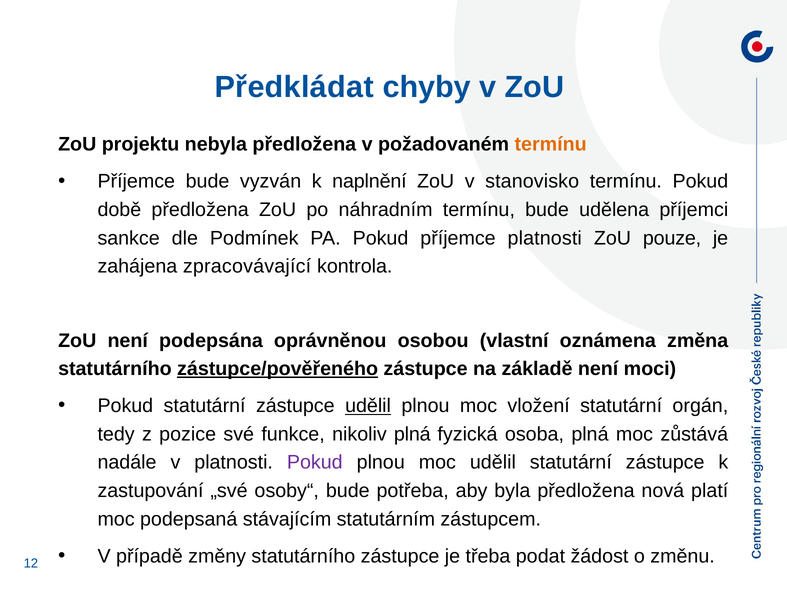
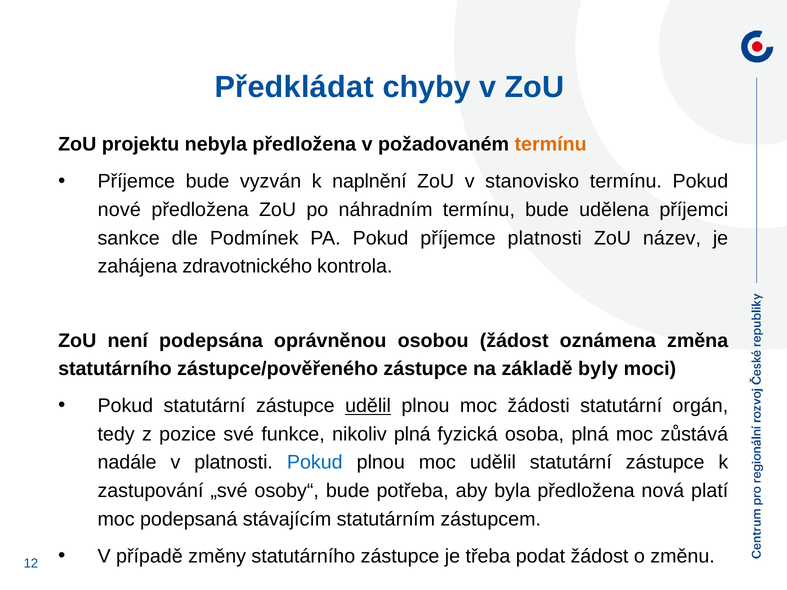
době: době -> nové (119, 210)
pouze: pouze -> název (672, 238)
zpracovávající: zpracovávající -> zdravotnického (247, 266)
osobou vlastní: vlastní -> žádost (514, 341)
zástupce/pověřeného underline: present -> none (278, 369)
základě není: není -> byly (598, 369)
vložení: vložení -> žádosti (539, 406)
Pokud colour: purple -> blue (315, 463)
